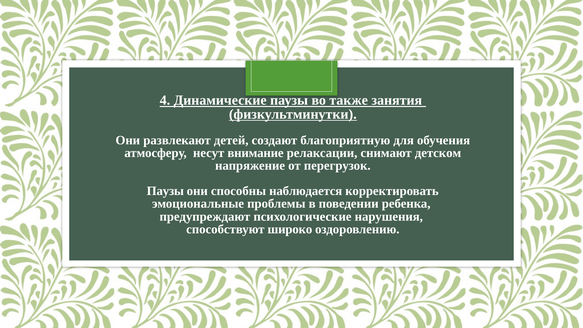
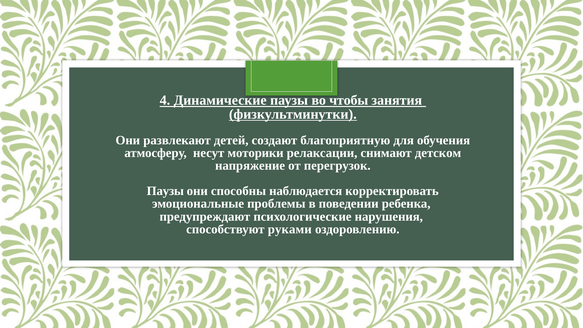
также: также -> чтобы (349, 100)
внимание: внимание -> моторики (256, 153)
широко: широко -> руками (290, 229)
